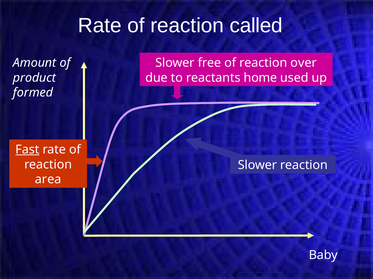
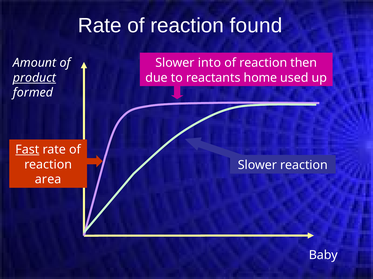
called: called -> found (256, 26)
free: free -> into (209, 63)
over: over -> then (304, 63)
product underline: none -> present (35, 78)
